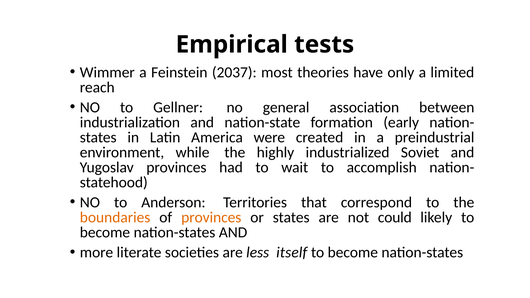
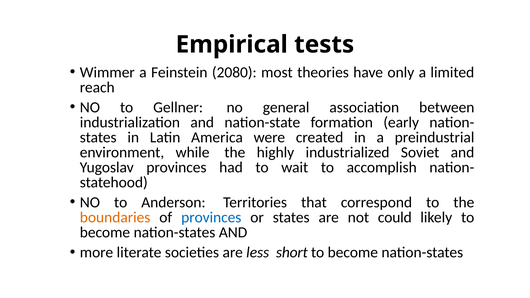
2037: 2037 -> 2080 (234, 72)
provinces colour: orange -> blue (211, 218)
itself: itself -> short (292, 253)
